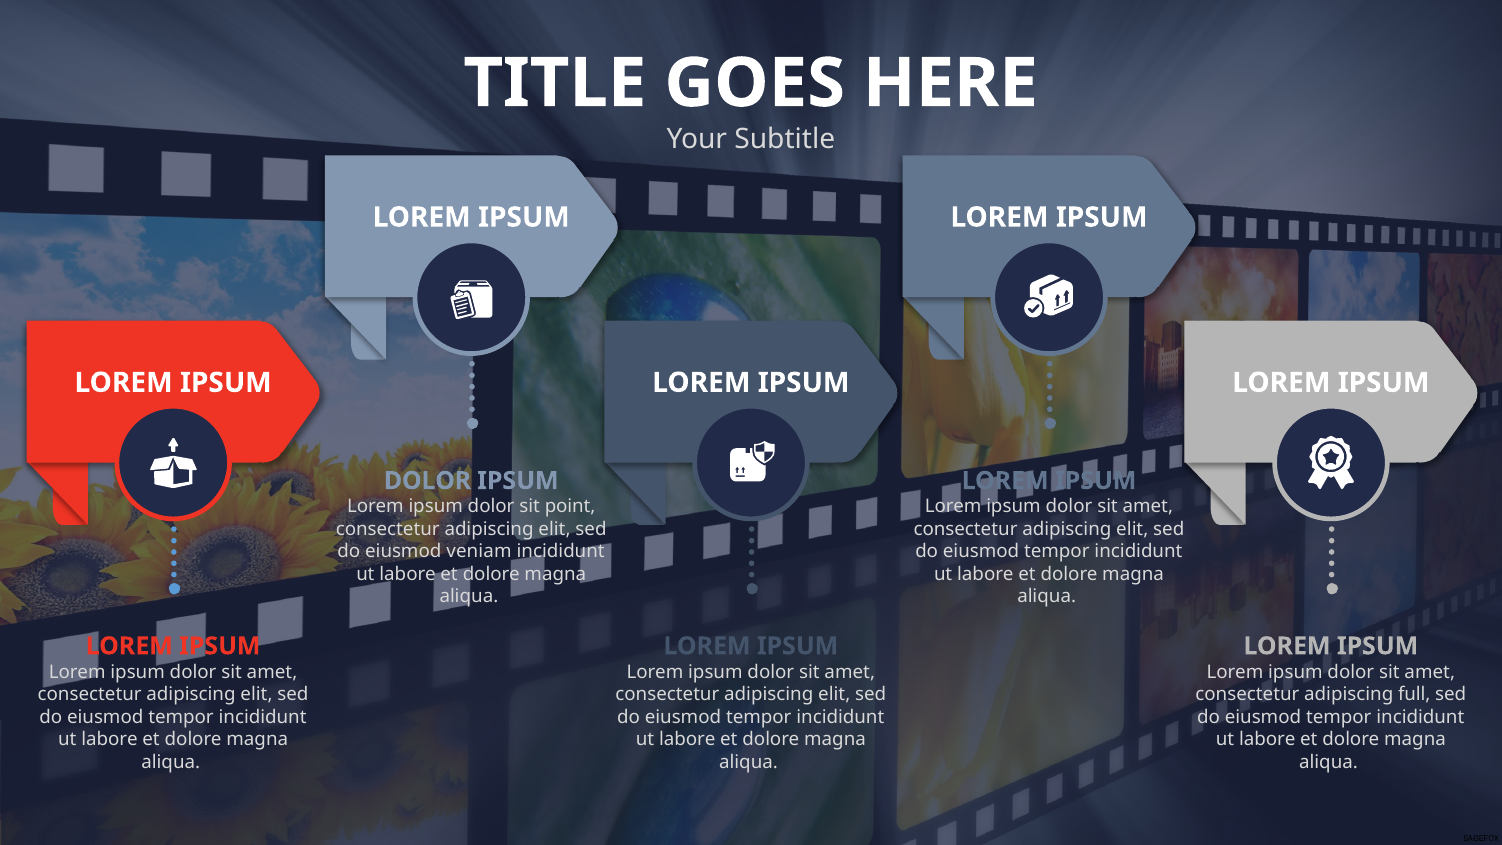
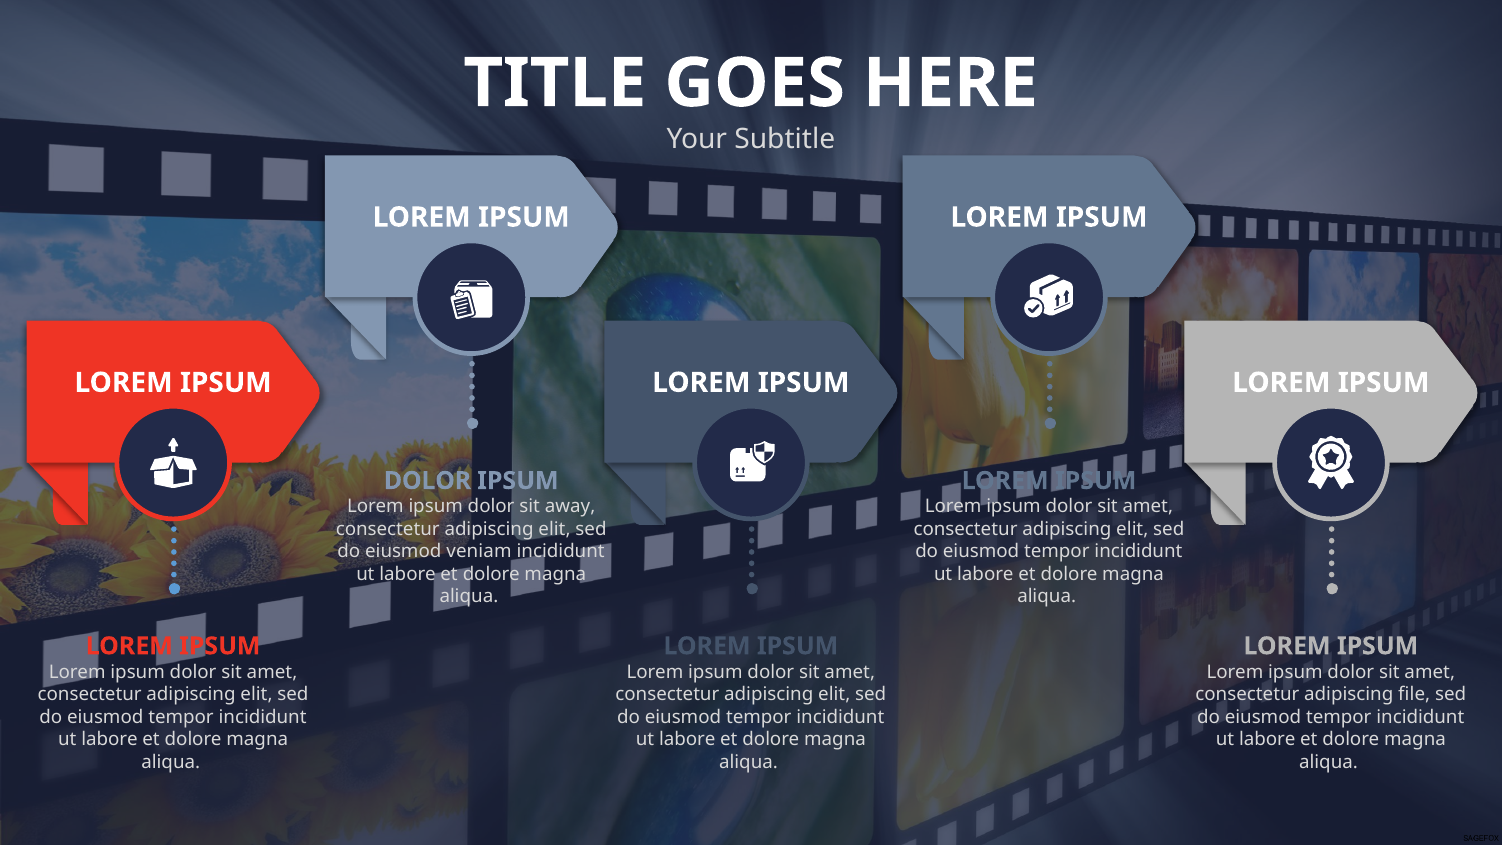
point: point -> away (570, 507)
full: full -> file (1414, 694)
